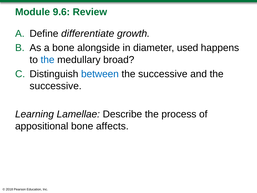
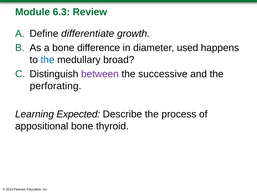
9.6: 9.6 -> 6.3 (61, 12)
alongside: alongside -> difference (99, 48)
between colour: blue -> purple (100, 74)
successive: successive -> perforating (56, 86)
Lamellae: Lamellae -> Expected (78, 114)
affects: affects -> thyroid (112, 126)
